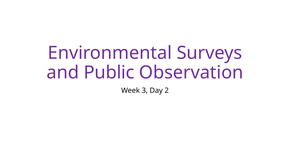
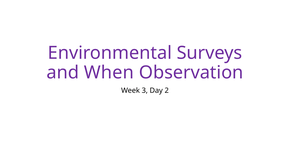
Public: Public -> When (109, 72)
